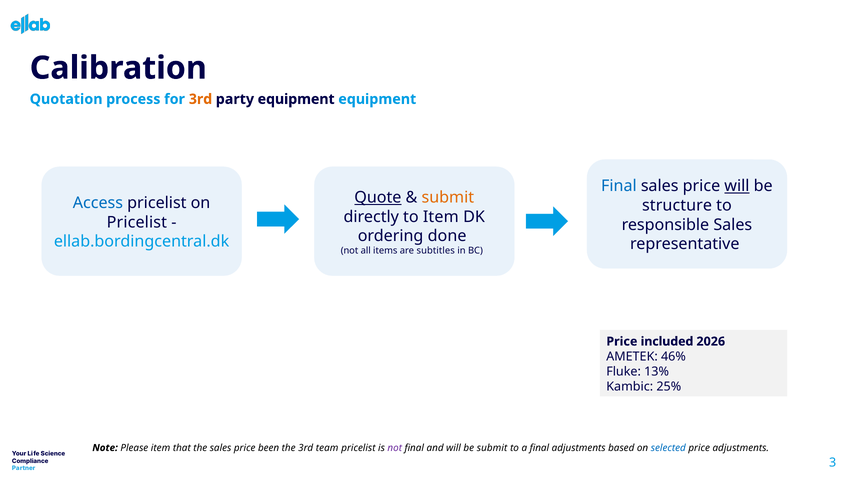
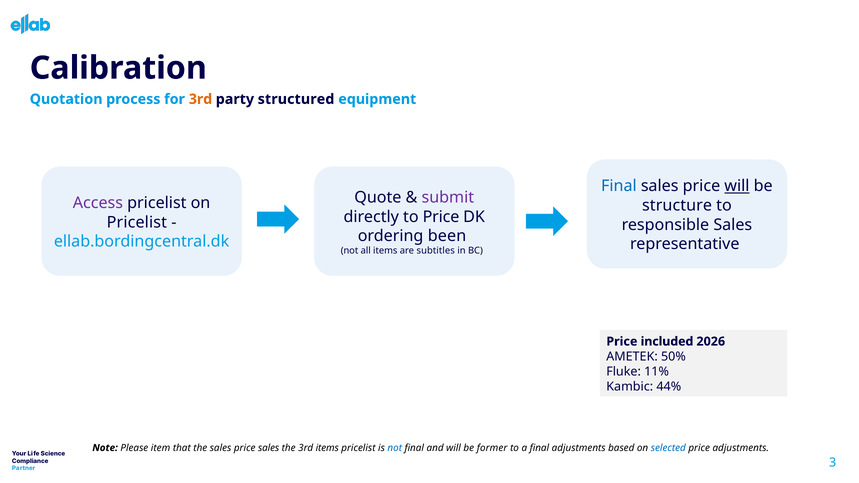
party equipment: equipment -> structured (296, 99)
Quote underline: present -> none (378, 197)
submit colour: orange -> purple (448, 197)
Access colour: blue -> purple (98, 203)
to Item: Item -> Price (441, 217)
done: done -> been (447, 236)
46%: 46% -> 50% (673, 357)
13%: 13% -> 11% (657, 372)
25%: 25% -> 44% (669, 387)
price been: been -> sales (269, 448)
3rd team: team -> items (327, 448)
not colour: purple -> blue (395, 448)
be submit: submit -> former (492, 448)
